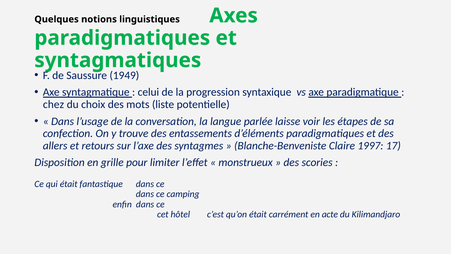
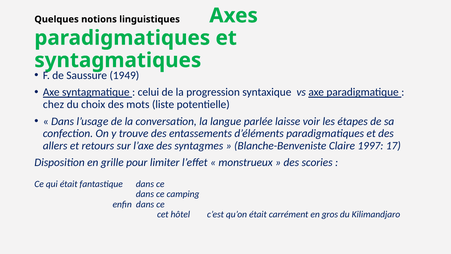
acte: acte -> gros (330, 214)
